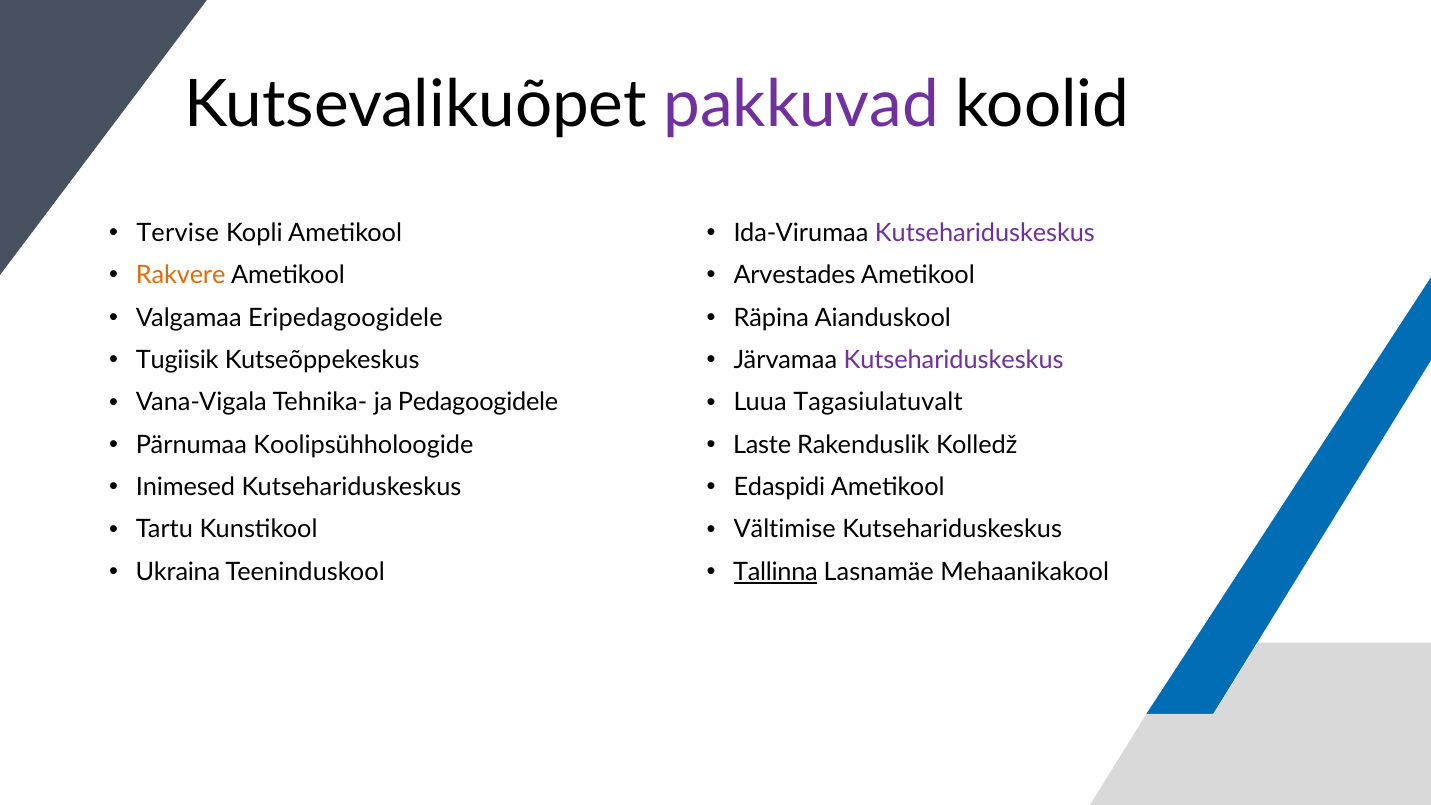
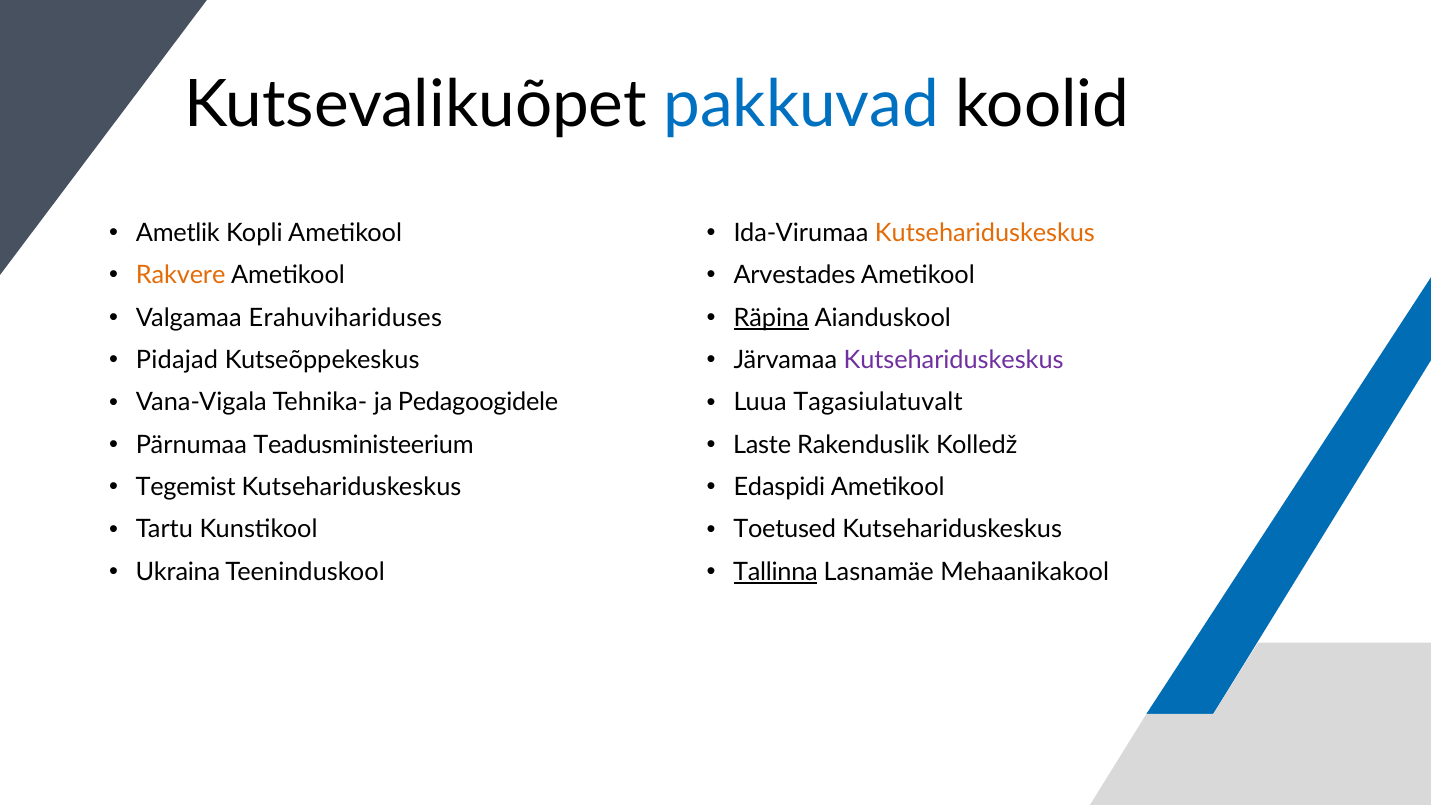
pakkuvad colour: purple -> blue (801, 105)
Tervise: Tervise -> Ametlik (178, 233)
Kutsehariduskeskus colour: purple -> orange (985, 233)
Eripedagoogidele: Eripedagoogidele -> Erahuvihariduses (345, 318)
Räpina underline: none -> present (771, 318)
Tugiisik: Tugiisik -> Pidajad (177, 360)
Koolipsühholoogide: Koolipsühholoogide -> Teadusministeerium (364, 445)
Inimesed: Inimesed -> Tegemist (186, 487)
Vältimise: Vältimise -> Toetused (785, 530)
